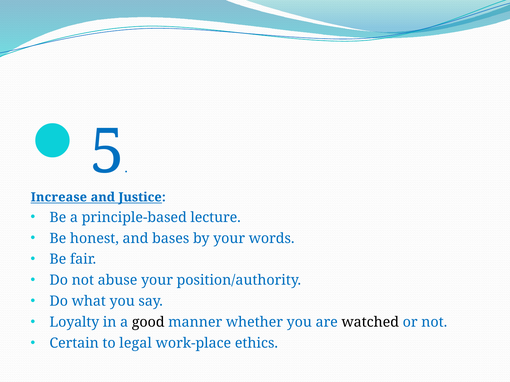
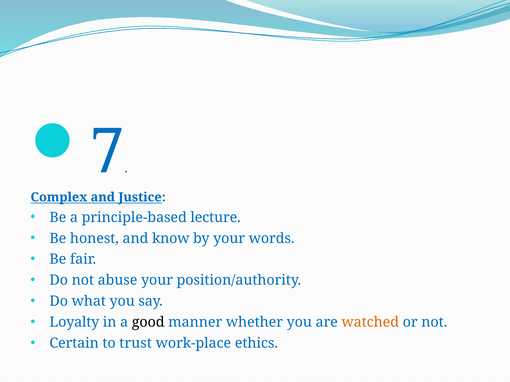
5: 5 -> 7 (107, 152)
Increase: Increase -> Complex (59, 197)
bases: bases -> know (171, 239)
watched colour: black -> orange (370, 323)
legal: legal -> trust (136, 344)
